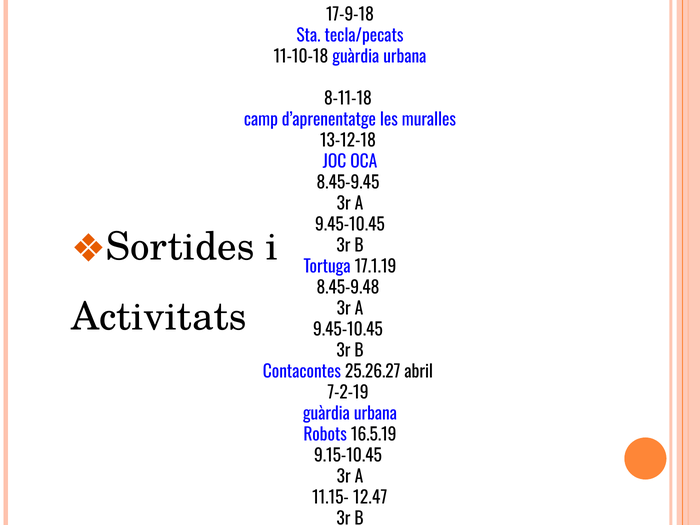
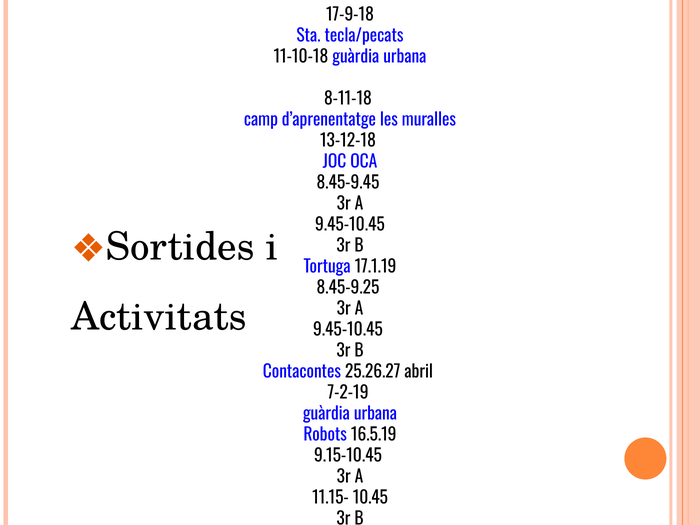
8.45-9.48: 8.45-9.48 -> 8.45-9.25 (348, 288)
12.47: 12.47 -> 10.45 (370, 498)
